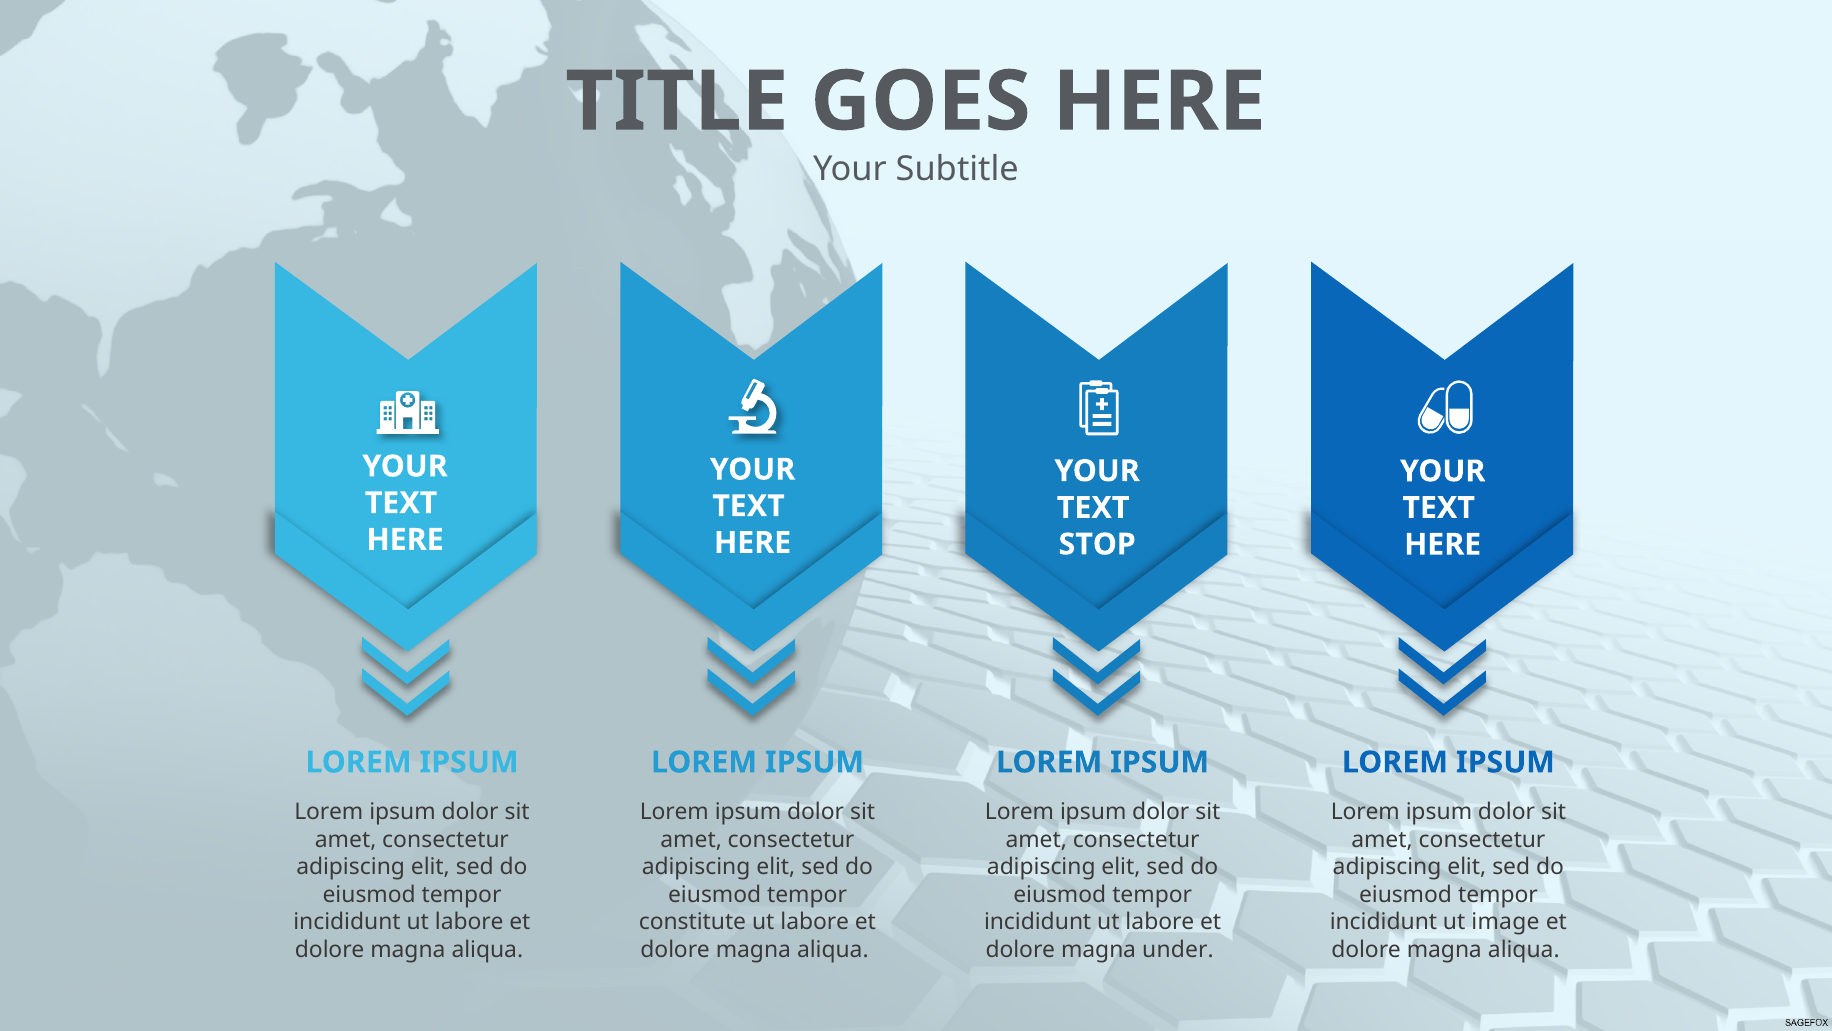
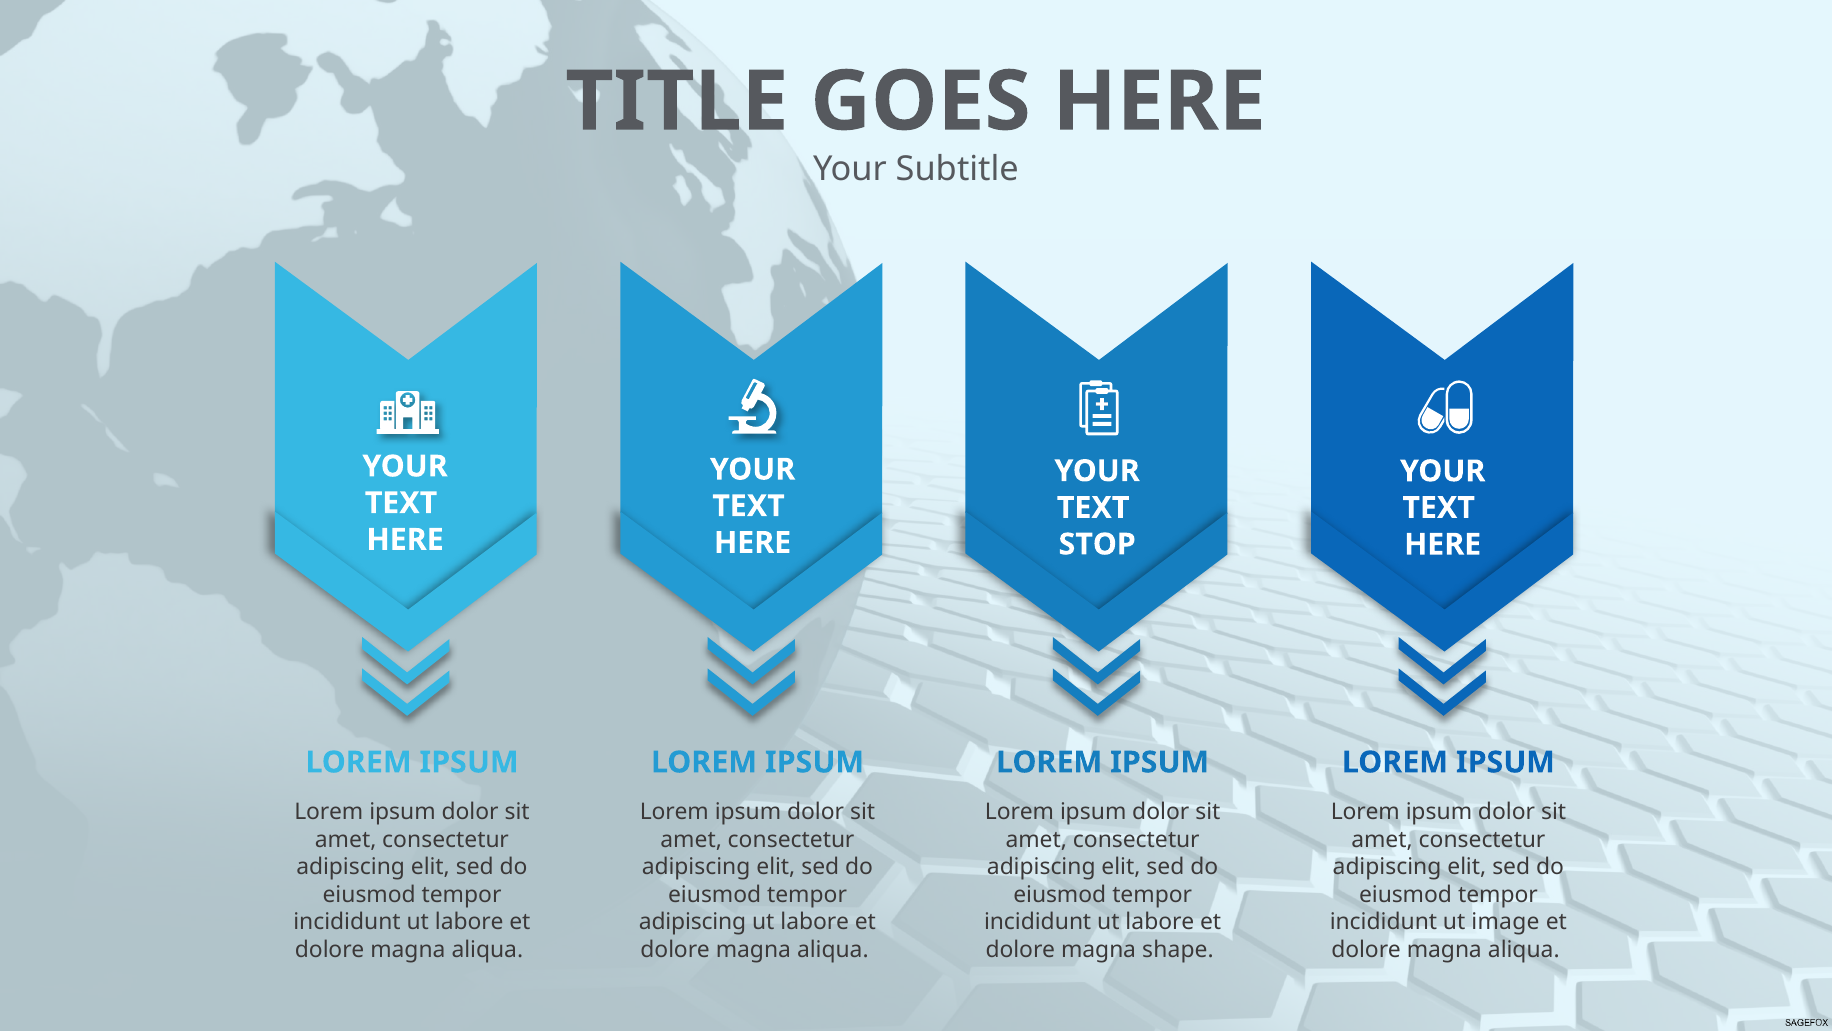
constitute: constitute -> adipiscing (693, 922)
under: under -> shape (1178, 949)
